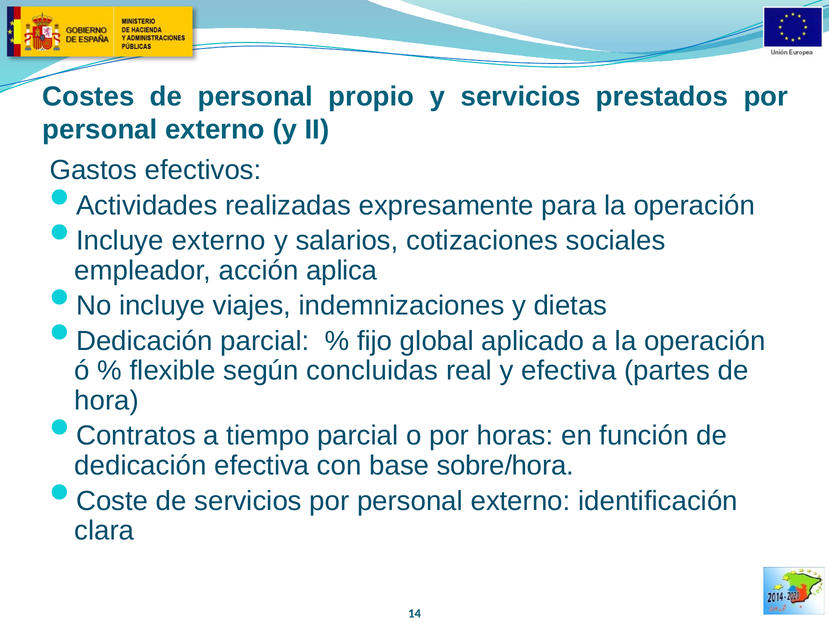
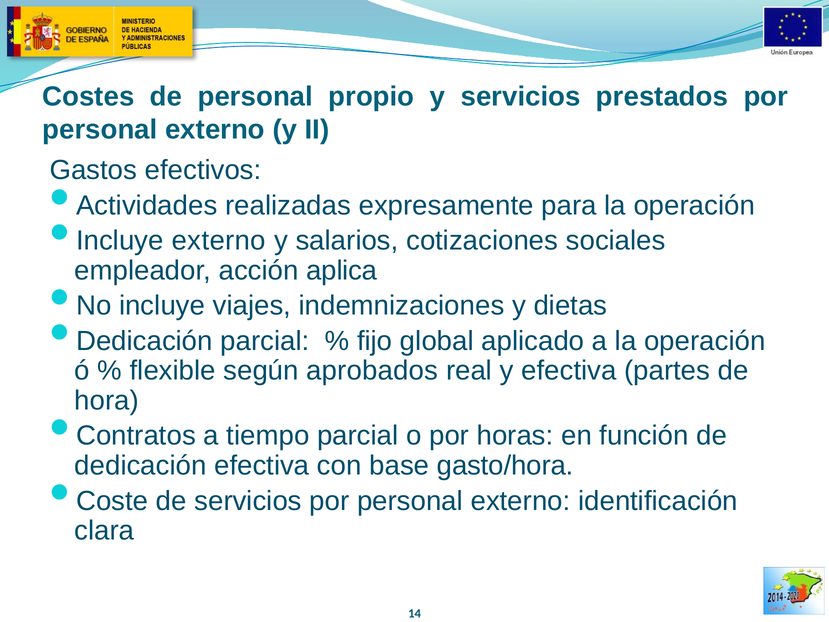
concluidas: concluidas -> aprobados (372, 371)
sobre/hora: sobre/hora -> gasto/hora (505, 465)
